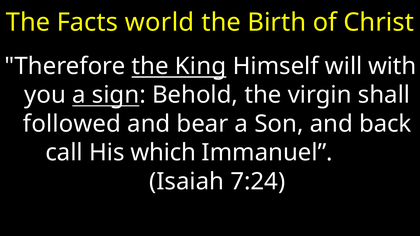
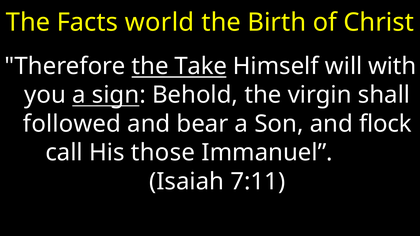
King: King -> Take (201, 66)
back: back -> flock (385, 124)
which: which -> those (163, 153)
7:24: 7:24 -> 7:11 (258, 182)
